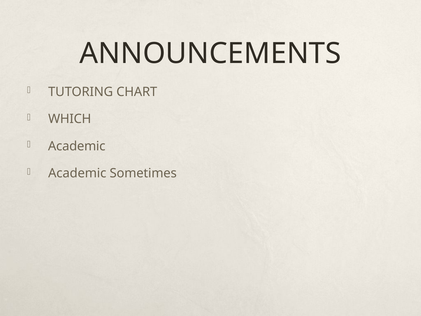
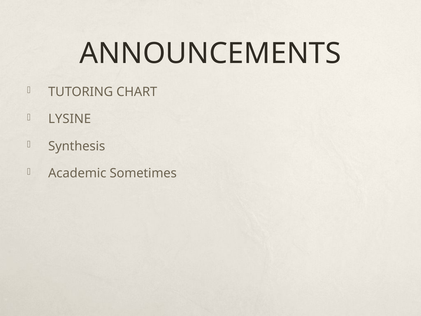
WHICH: WHICH -> LYSINE (70, 119)
Academic: Academic -> Synthesis (77, 146)
